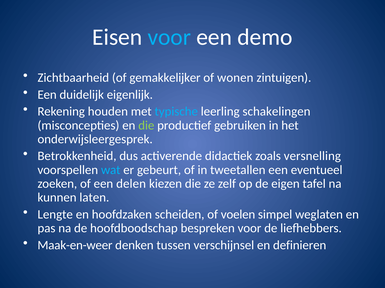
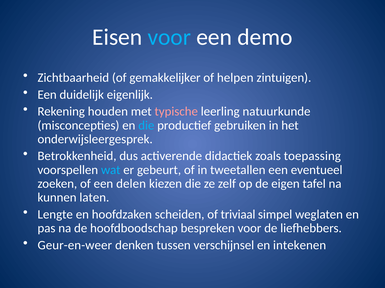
wonen: wonen -> helpen (235, 78)
typische colour: light blue -> pink (176, 112)
schakelingen: schakelingen -> natuurkunde (276, 112)
die colour: light green -> light blue (146, 126)
versnelling: versnelling -> toepassing (312, 156)
voelen: voelen -> triviaal (238, 215)
Maak-en-weer: Maak-en-weer -> Geur-en-weer (75, 246)
definieren: definieren -> intekenen (300, 246)
